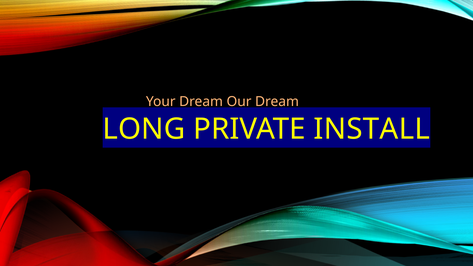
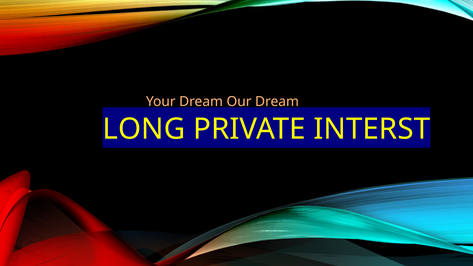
INSTALL: INSTALL -> INTERST (372, 129)
